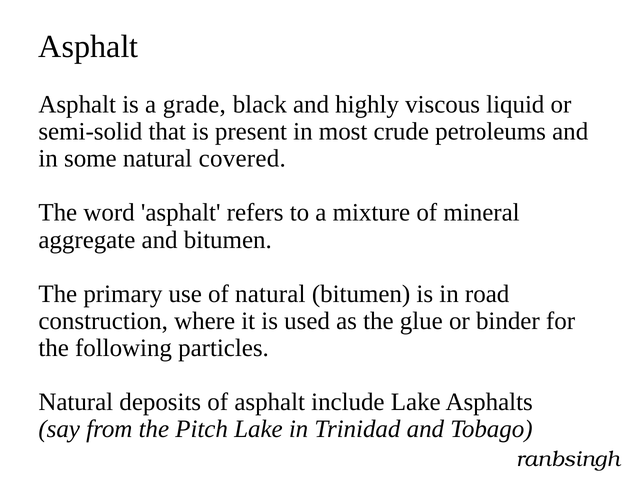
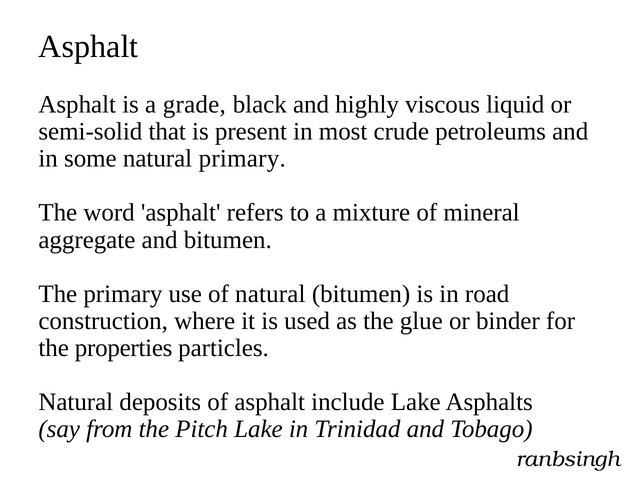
natural covered: covered -> primary (242, 158)
following: following -> properties (124, 347)
